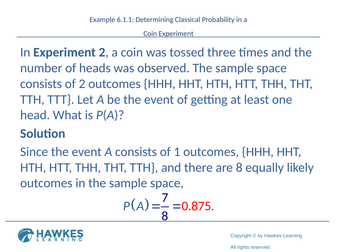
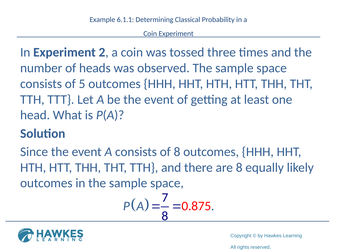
of 2: 2 -> 5 (82, 84)
of 1: 1 -> 8 (177, 152)
